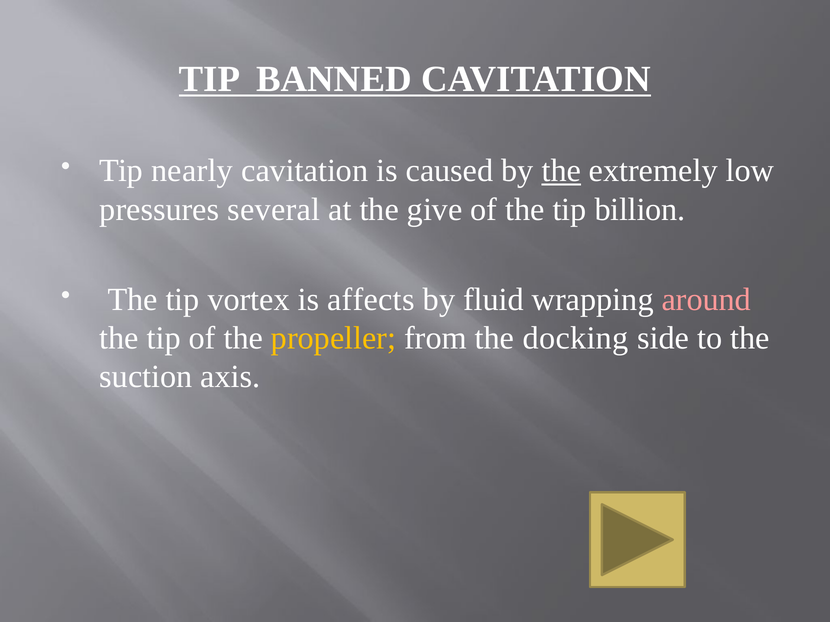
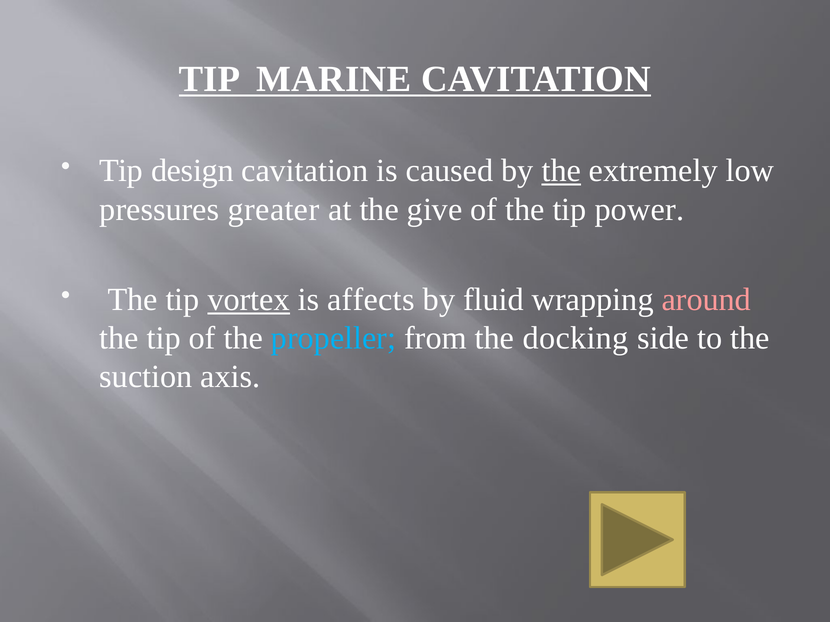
BANNED: BANNED -> MARINE (334, 79)
nearly: nearly -> design (192, 171)
several: several -> greater (274, 210)
billion: billion -> power (640, 210)
vortex underline: none -> present (249, 300)
propeller colour: yellow -> light blue (334, 338)
